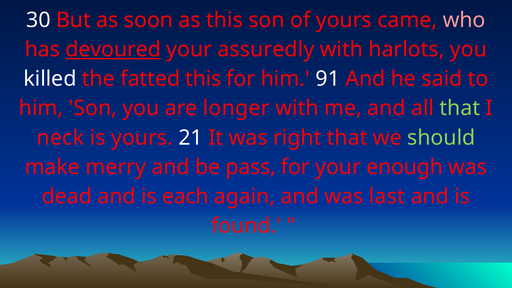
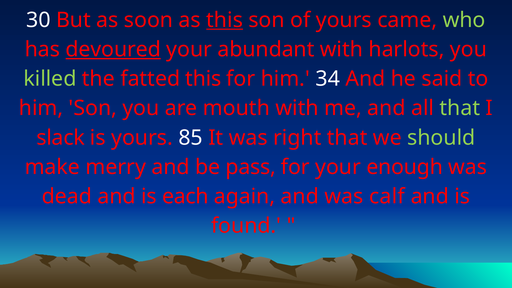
this underline: none -> present (225, 20)
who colour: pink -> light green (464, 20)
assuredly: assuredly -> abundant (266, 49)
killed colour: white -> light green (50, 79)
91: 91 -> 34 (328, 79)
longer: longer -> mouth (236, 108)
neck: neck -> slack (61, 138)
21: 21 -> 85 (191, 138)
last: last -> calf (387, 197)
